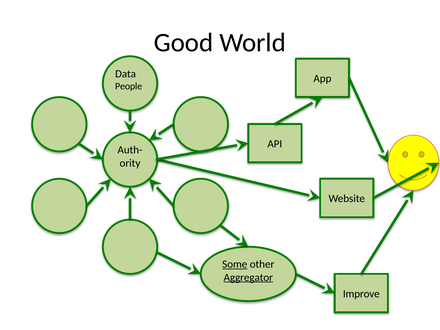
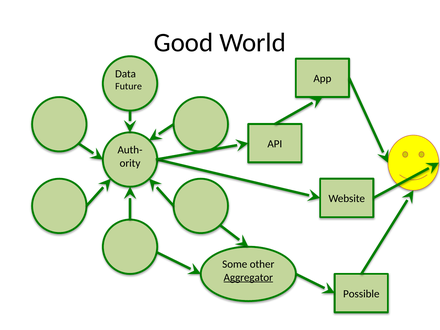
People: People -> Future (129, 86)
Some underline: present -> none (235, 264)
Improve: Improve -> Possible (361, 294)
